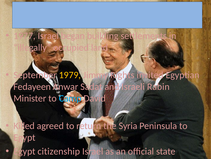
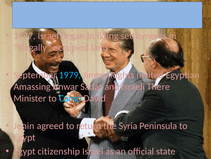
1979 colour: yellow -> light blue (70, 75)
Fedayeen: Fedayeen -> Amassing (32, 86)
Rabin: Rabin -> There (158, 86)
Killed: Killed -> Jenin (24, 125)
